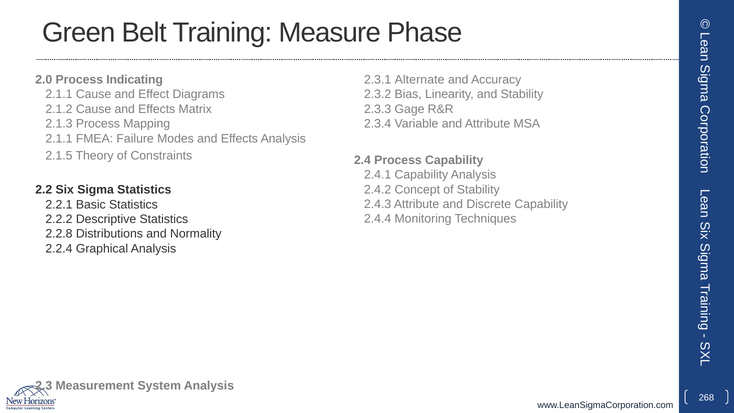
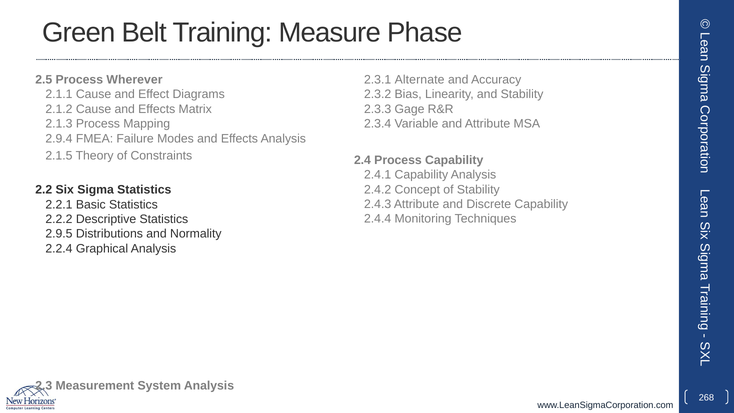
2.0: 2.0 -> 2.5 (44, 80)
Indicating: Indicating -> Wherever (134, 80)
2.1.1: 2.1.1 -> 2.9.4 (59, 138)
2.2.8: 2.2.8 -> 2.9.5 (59, 234)
